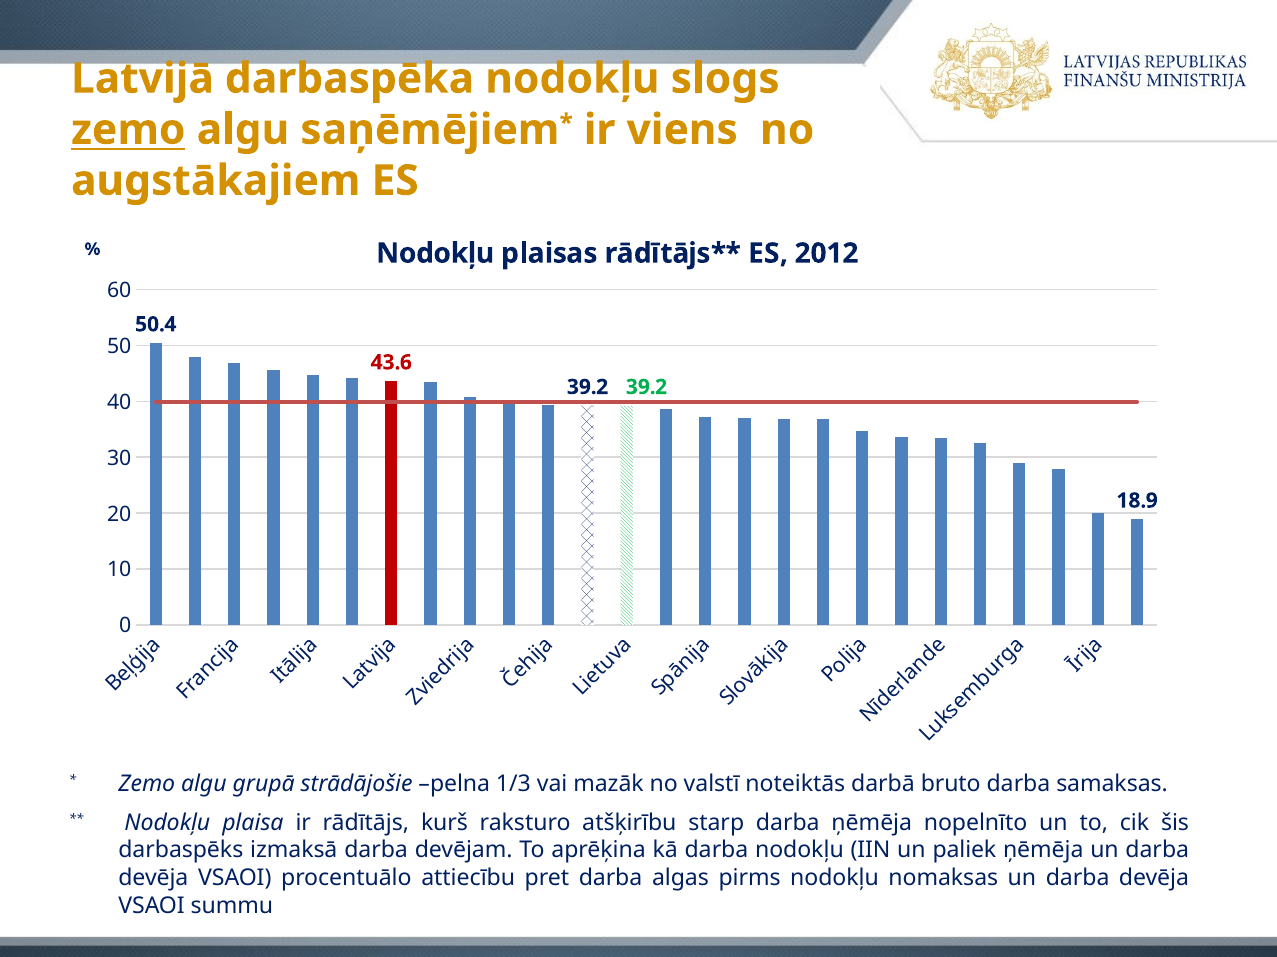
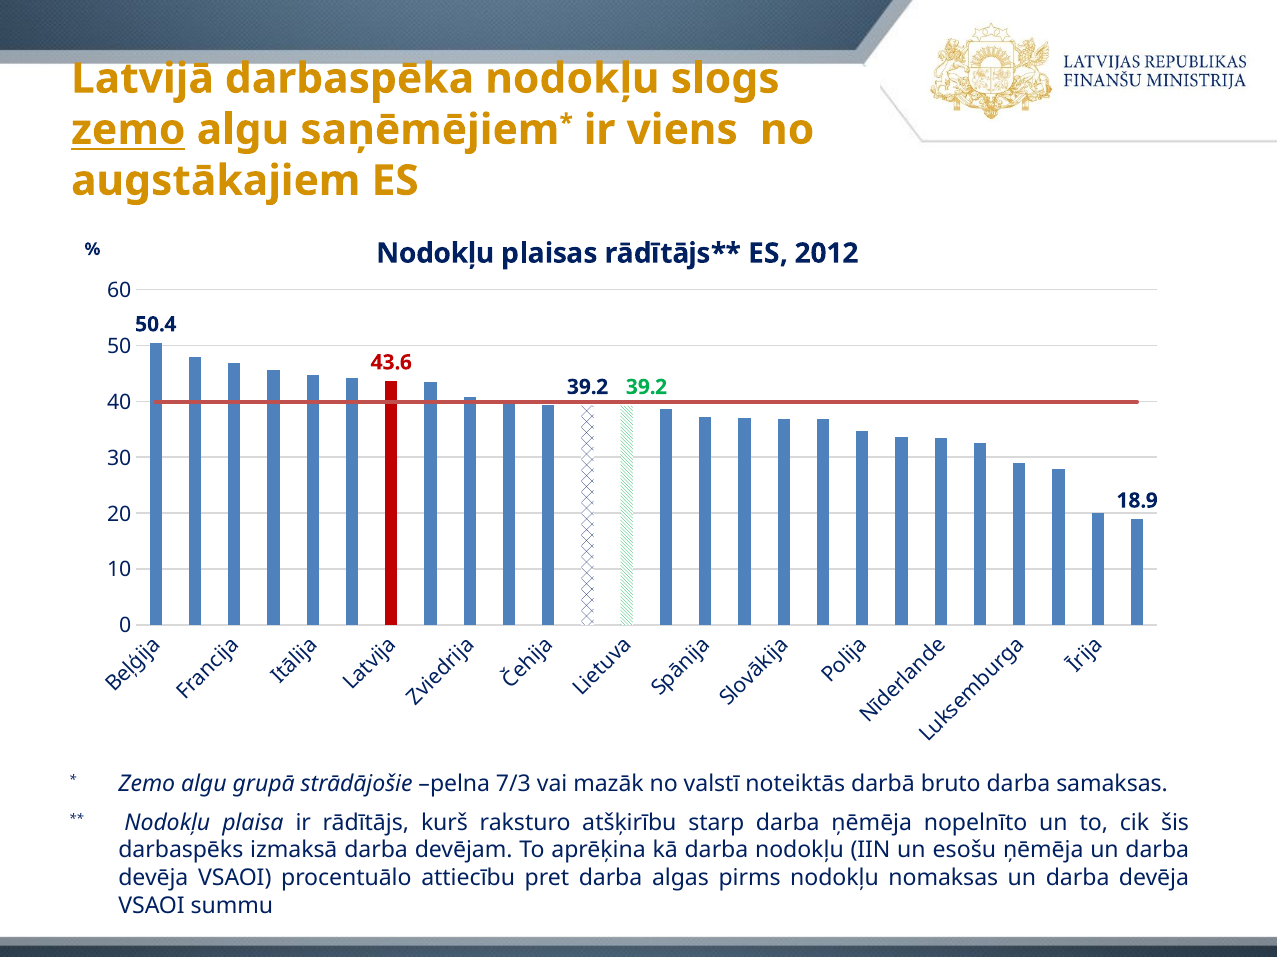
1/3: 1/3 -> 7/3 (513, 785)
paliek: paliek -> esošu (964, 851)
